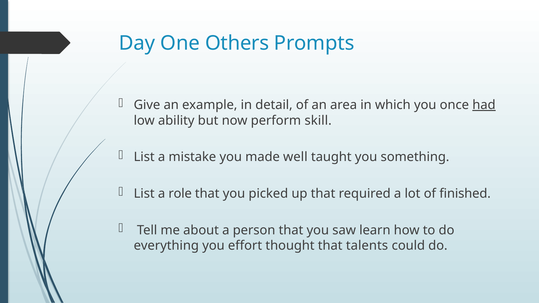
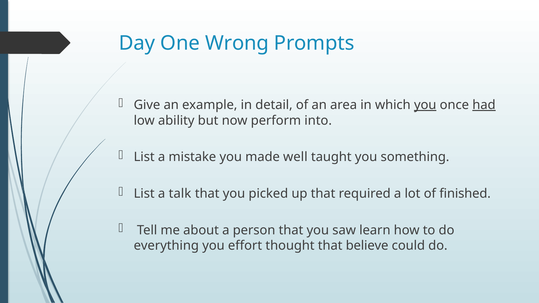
Others: Others -> Wrong (237, 43)
you underline: none -> present (425, 105)
skill: skill -> into (318, 120)
role: role -> talk (180, 194)
talents: talents -> believe (367, 246)
